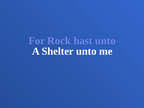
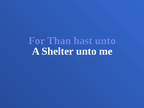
Rock: Rock -> Than (59, 41)
